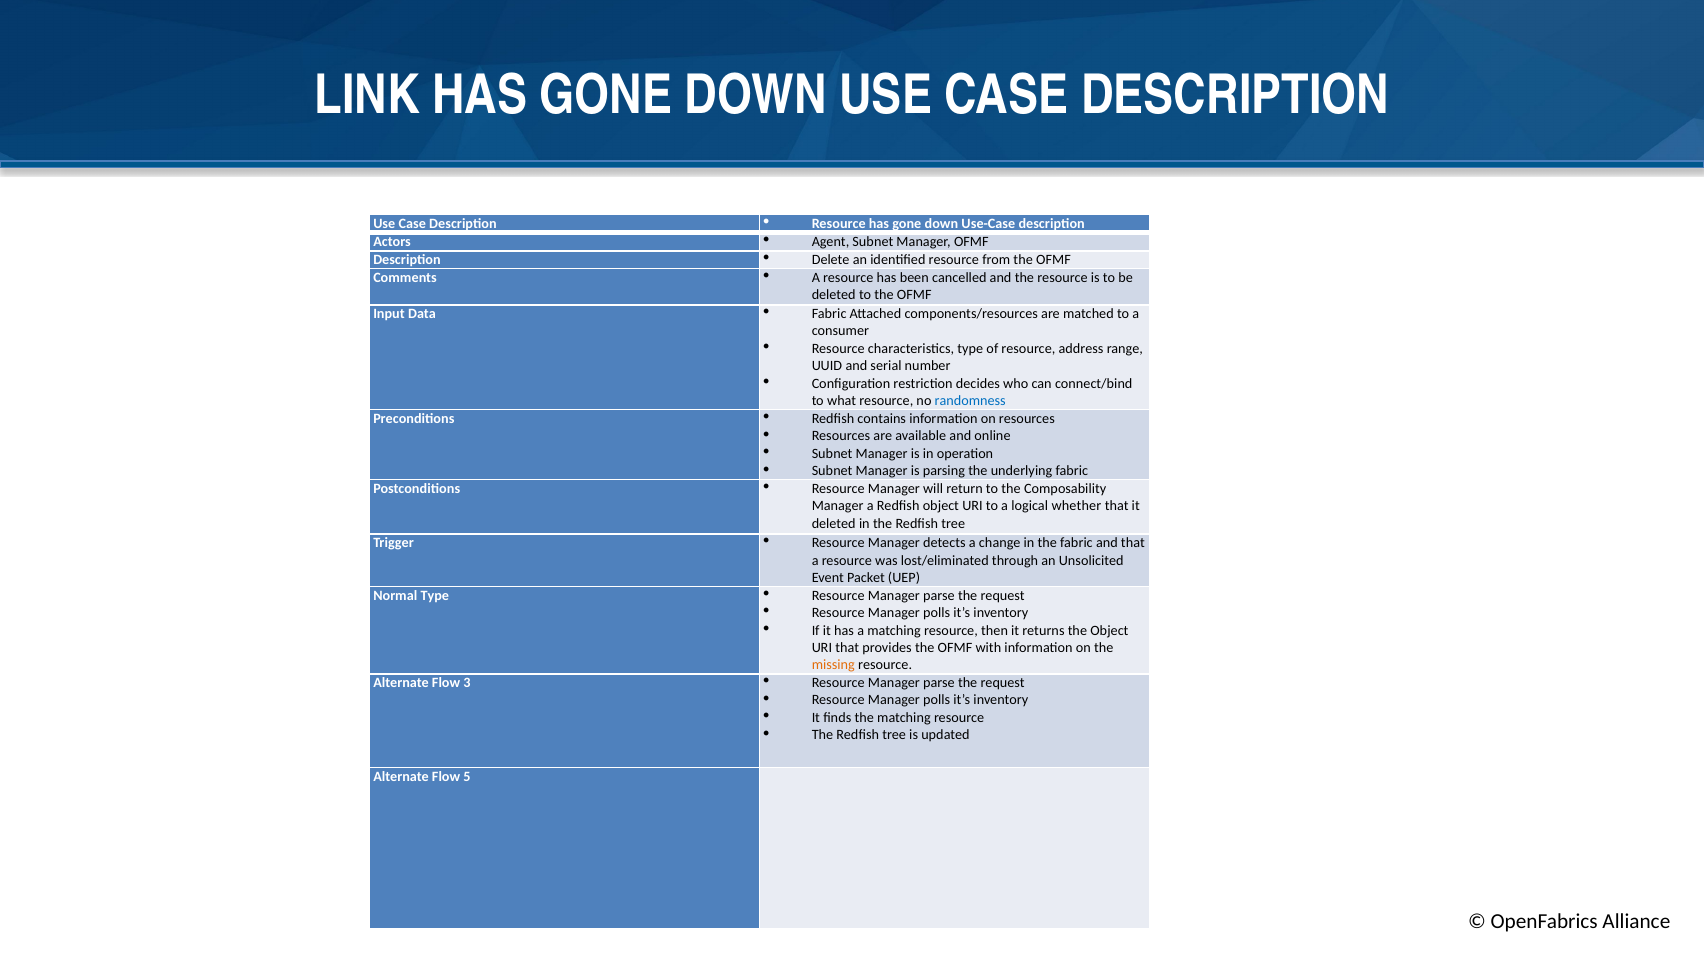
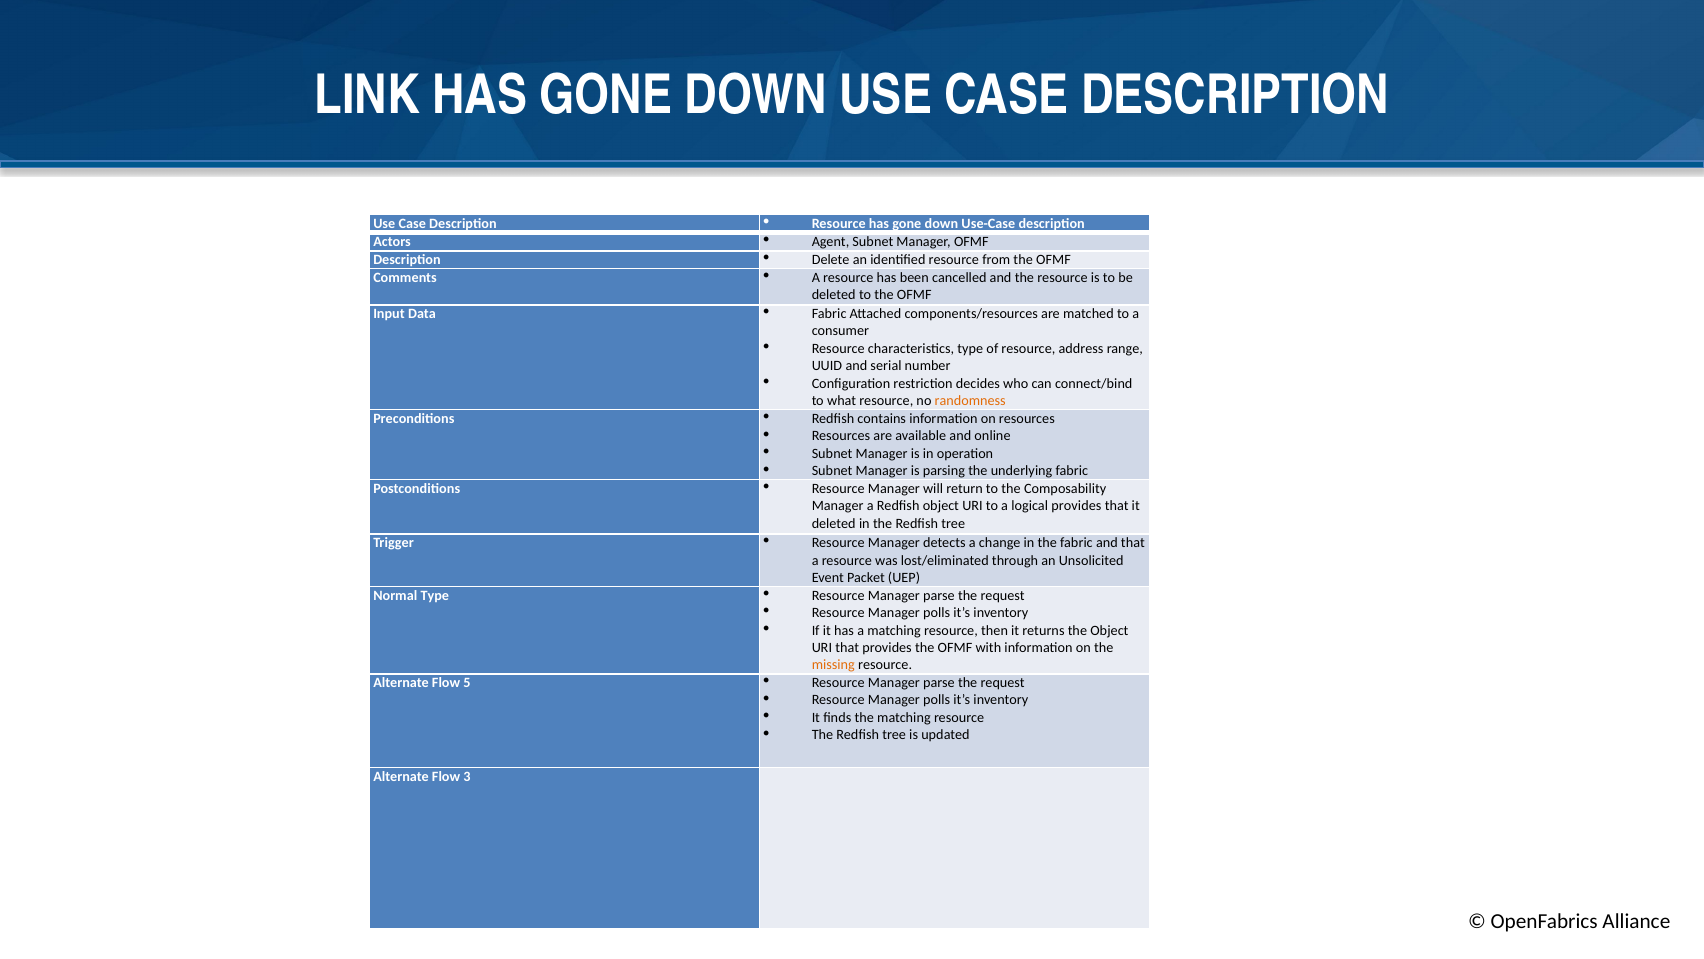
randomness colour: blue -> orange (970, 401)
logical whether: whether -> provides (1076, 506)
3: 3 -> 5 (467, 682)
5: 5 -> 3 (467, 776)
